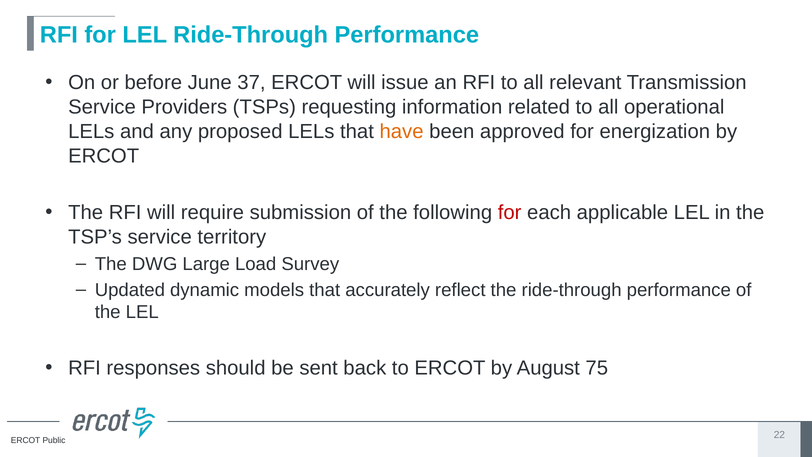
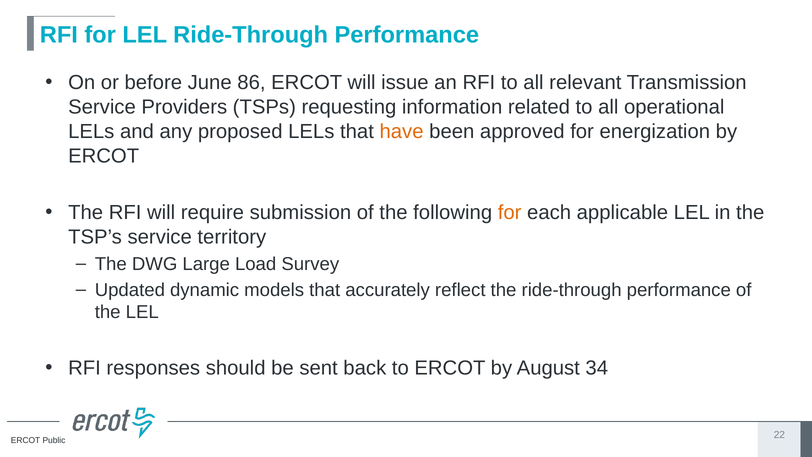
37: 37 -> 86 (251, 83)
for colour: red -> orange (510, 213)
75: 75 -> 34 (597, 368)
